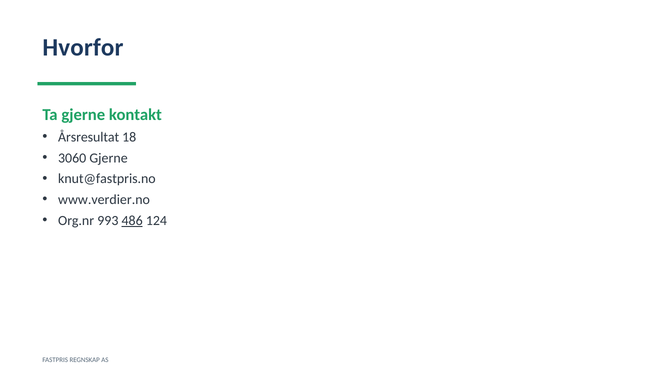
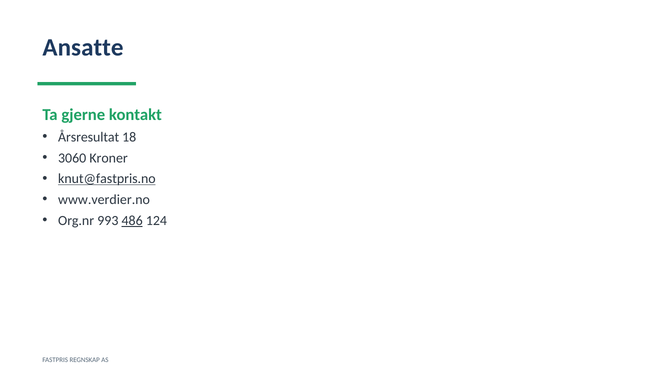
Hvorfor: Hvorfor -> Ansatte (83, 48)
3060 Gjerne: Gjerne -> Kroner (109, 158)
knut@fastpris.no underline: none -> present (107, 179)
